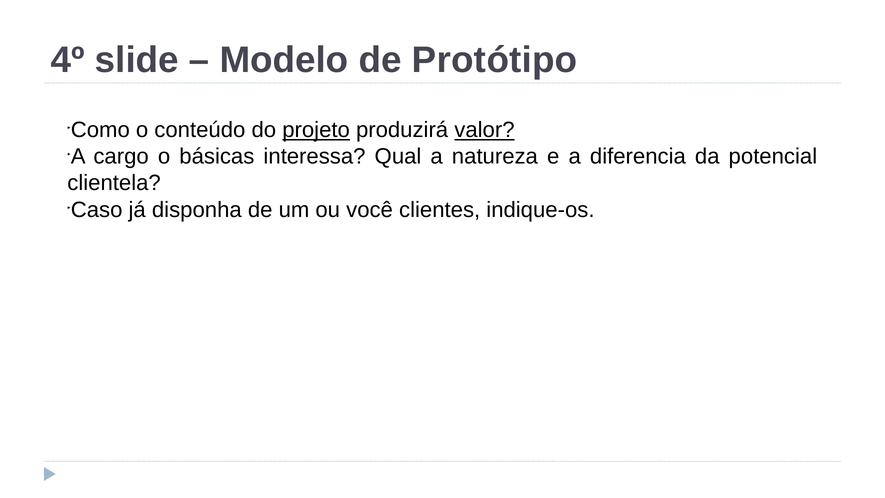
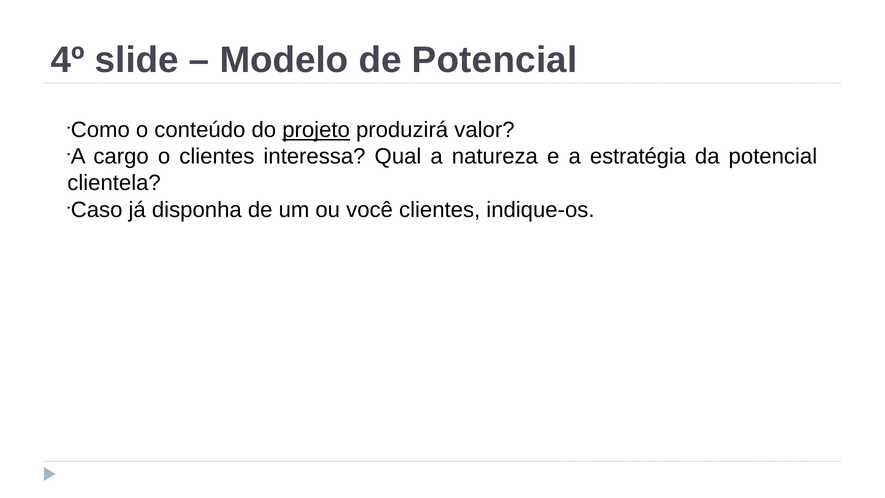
de Protótipo: Protótipo -> Potencial (495, 60)
valor underline: present -> none (484, 130)
o básicas: básicas -> clientes (217, 157)
diferencia: diferencia -> estratégia (638, 157)
